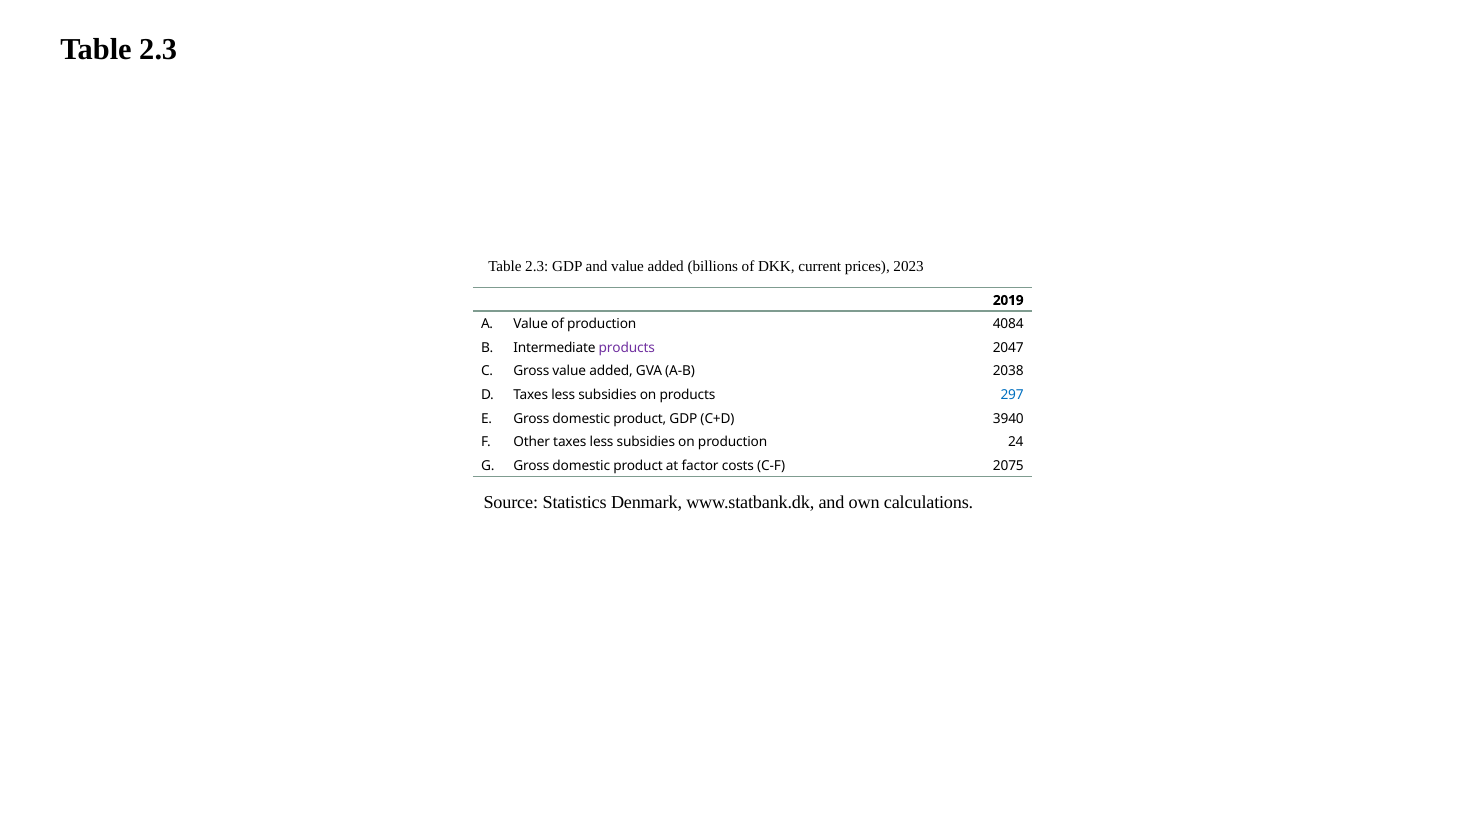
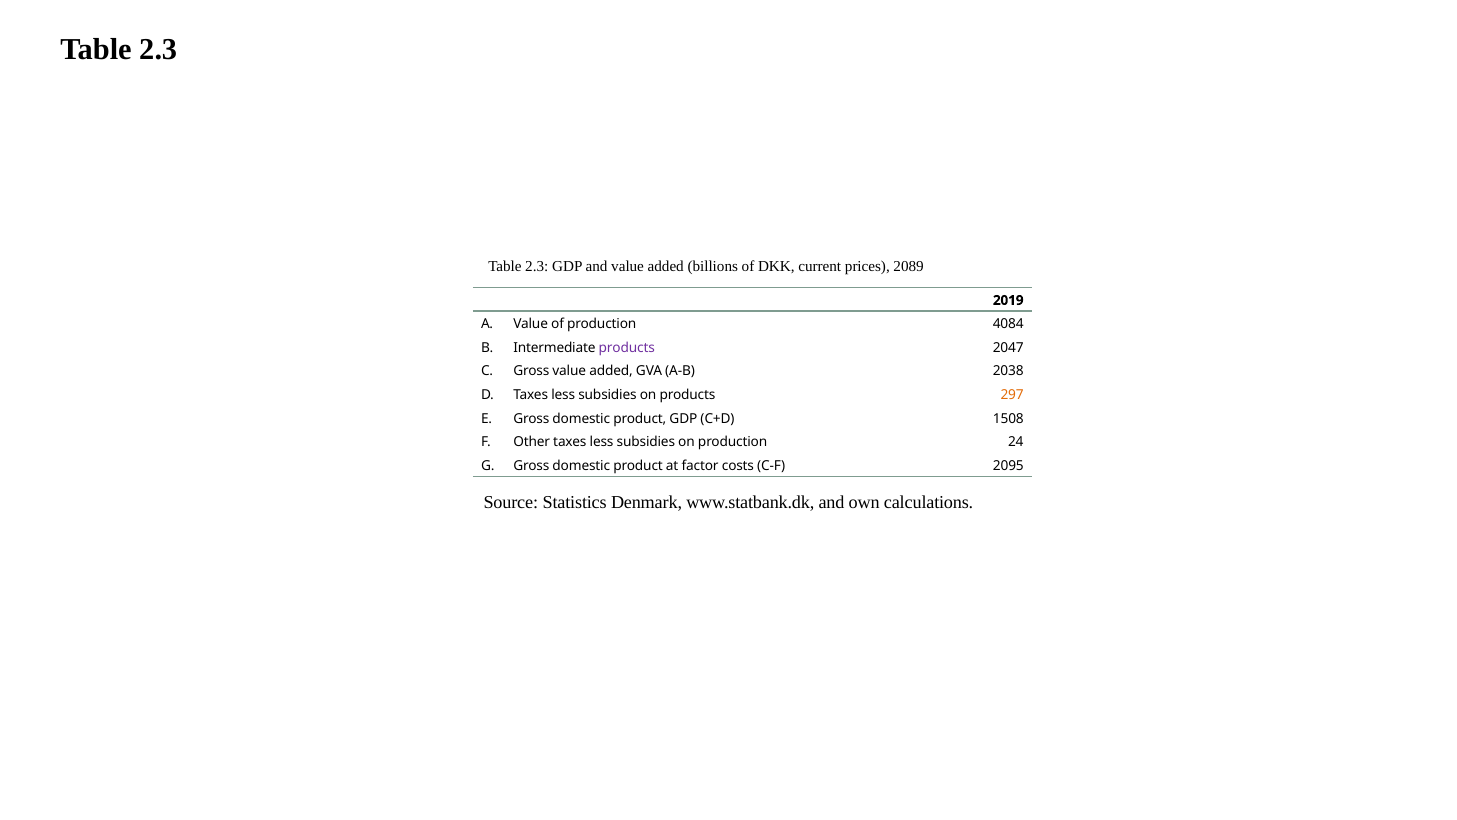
2023: 2023 -> 2089 (909, 266)
297 colour: blue -> orange (1012, 395)
3940: 3940 -> 1508 (1008, 418)
2075: 2075 -> 2095 (1008, 466)
